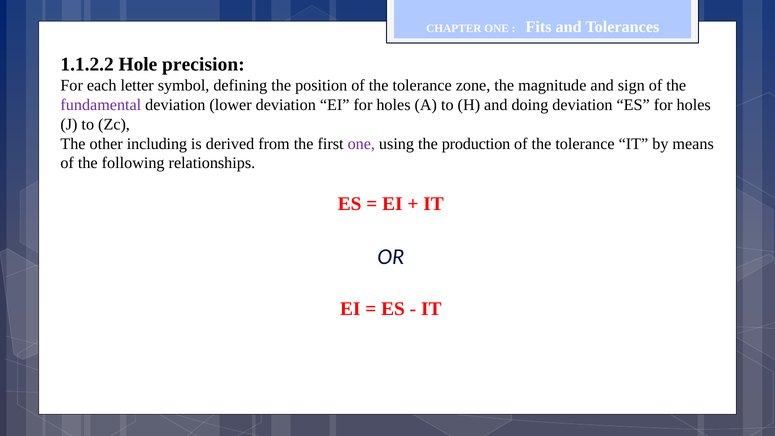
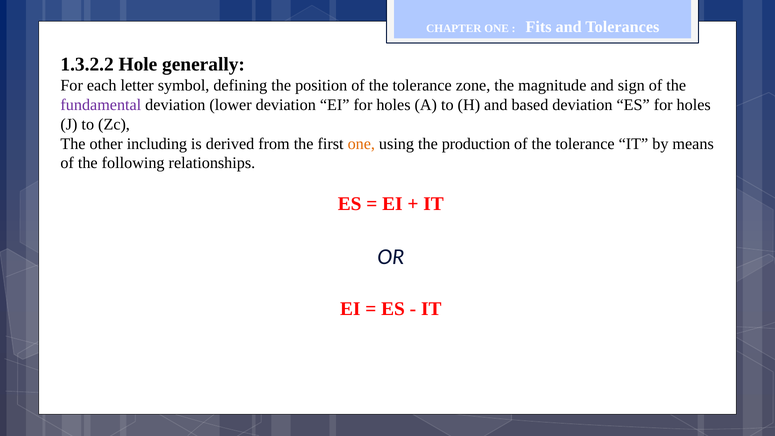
1.1.2.2: 1.1.2.2 -> 1.3.2.2 (87, 64)
precision: precision -> generally (203, 64)
doing: doing -> based (530, 105)
one colour: purple -> orange (361, 144)
